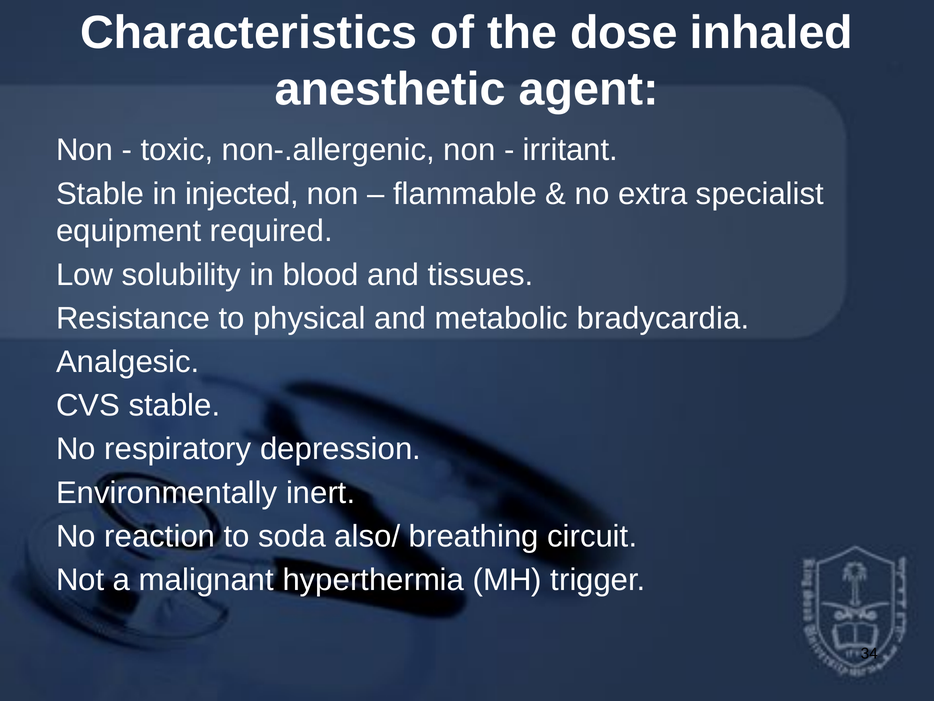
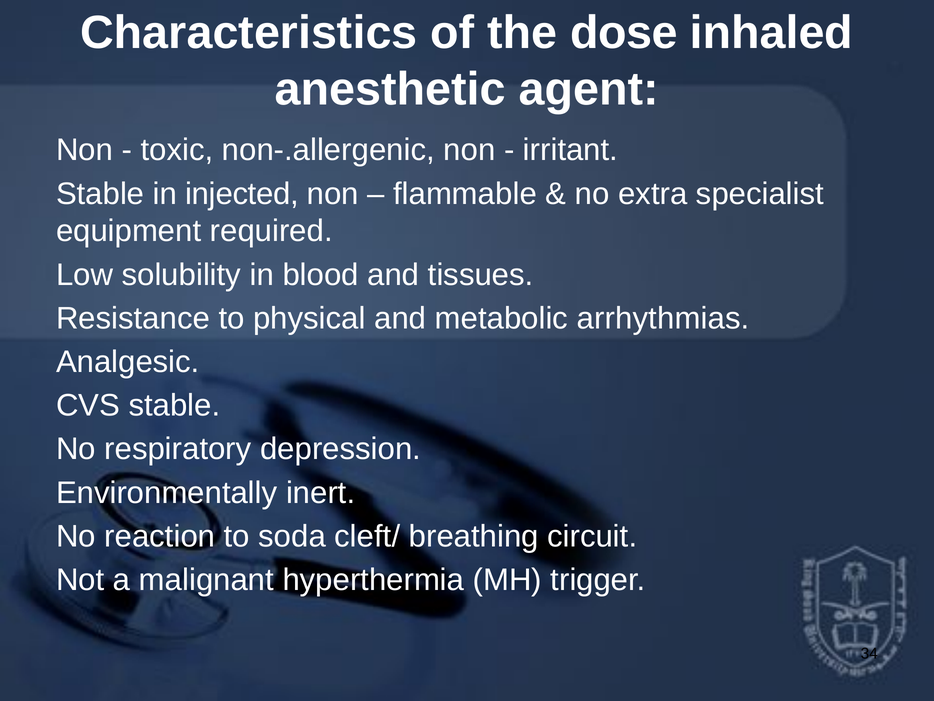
bradycardia: bradycardia -> arrhythmias (663, 318)
also/: also/ -> cleft/ (367, 536)
